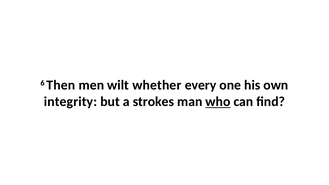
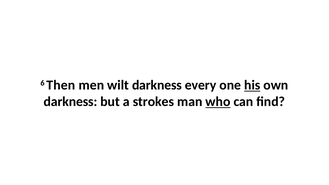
wilt whether: whether -> darkness (157, 85)
his underline: none -> present (252, 85)
integrity: integrity -> darkness (71, 102)
